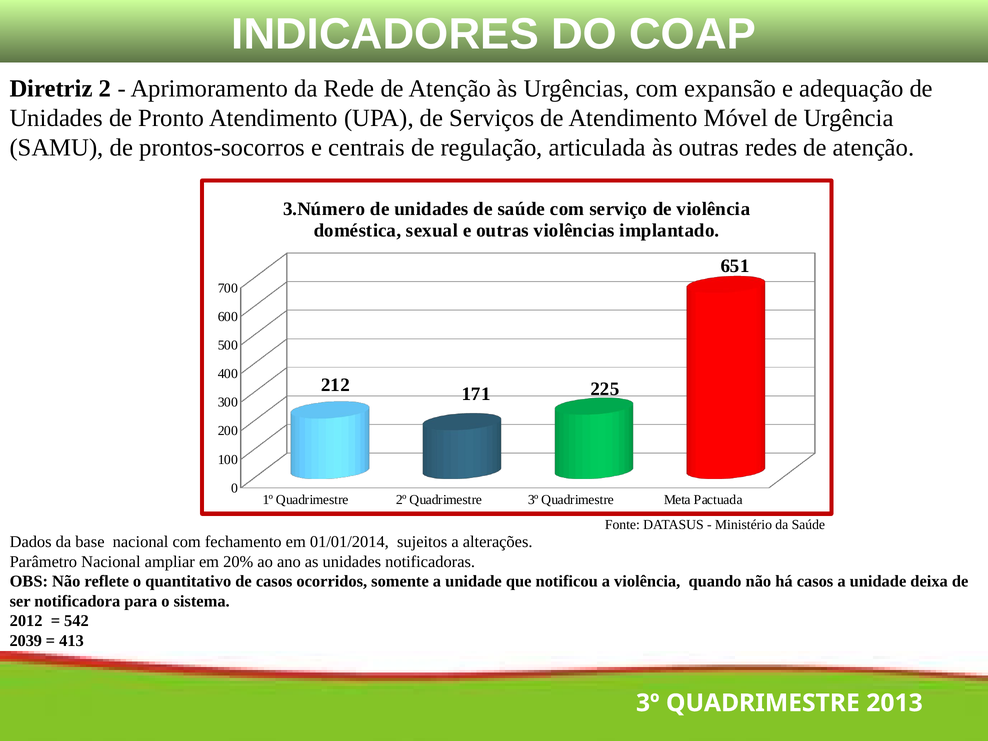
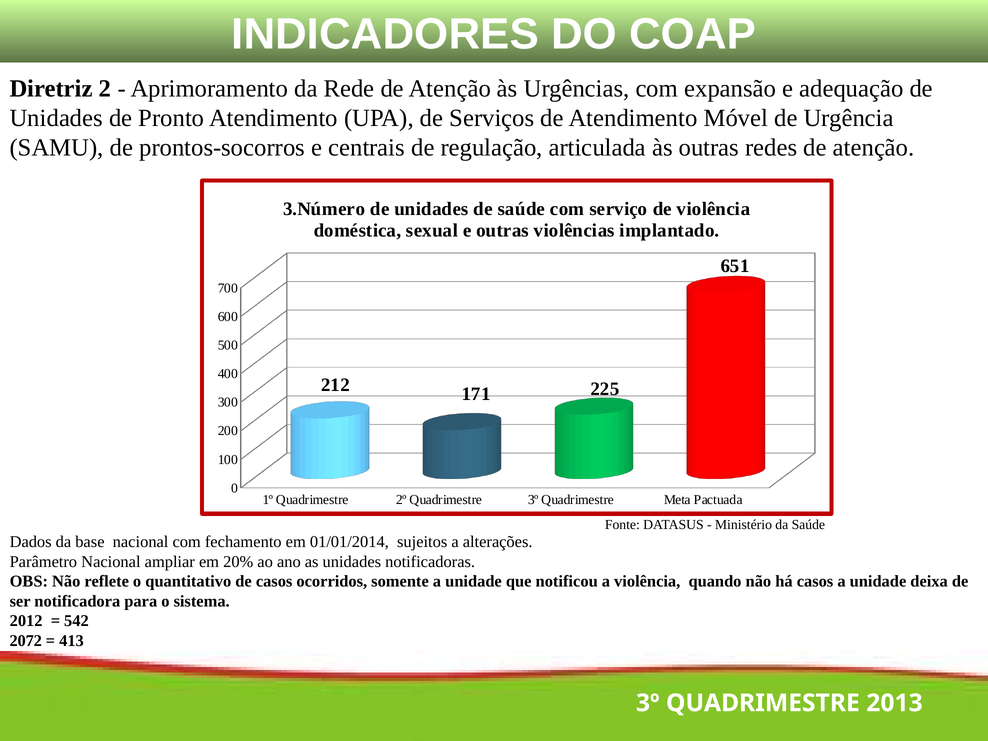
2039: 2039 -> 2072 (26, 641)
